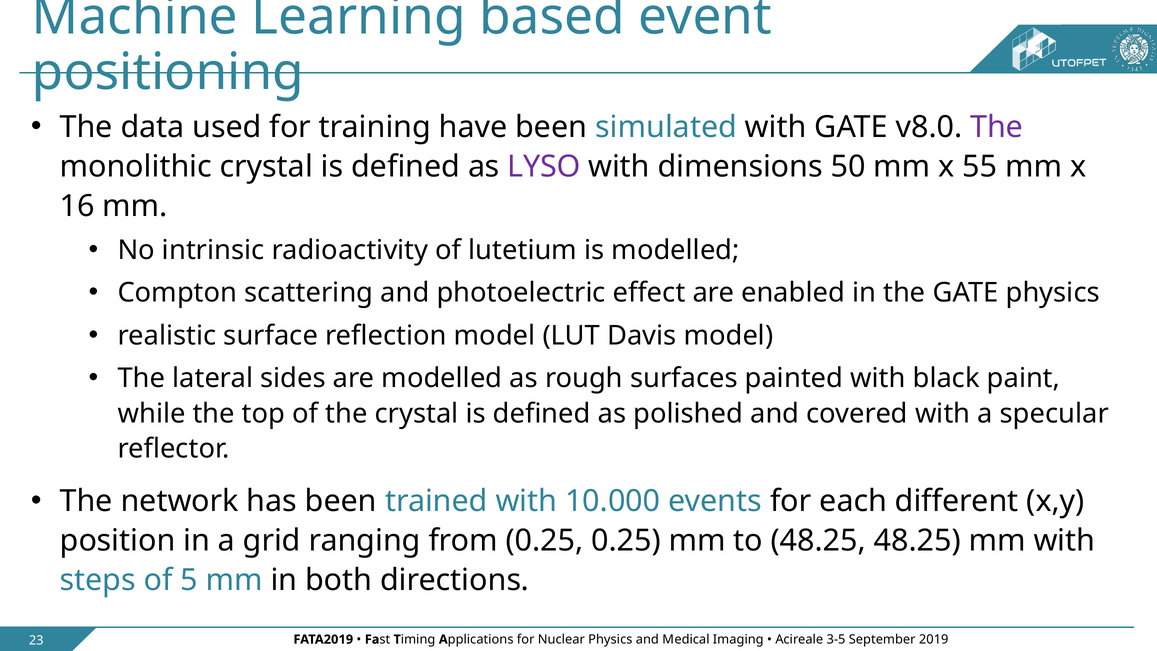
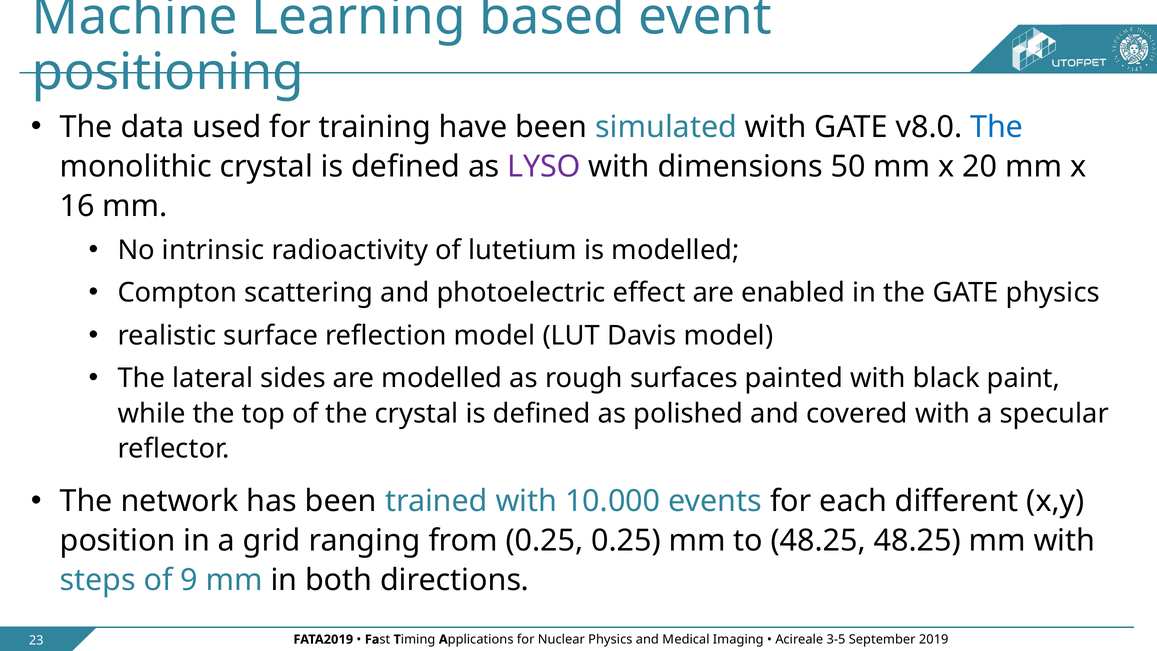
The colour: purple -> blue (997, 127)
55: 55 -> 20 (980, 166)
5: 5 -> 9 (189, 580)
